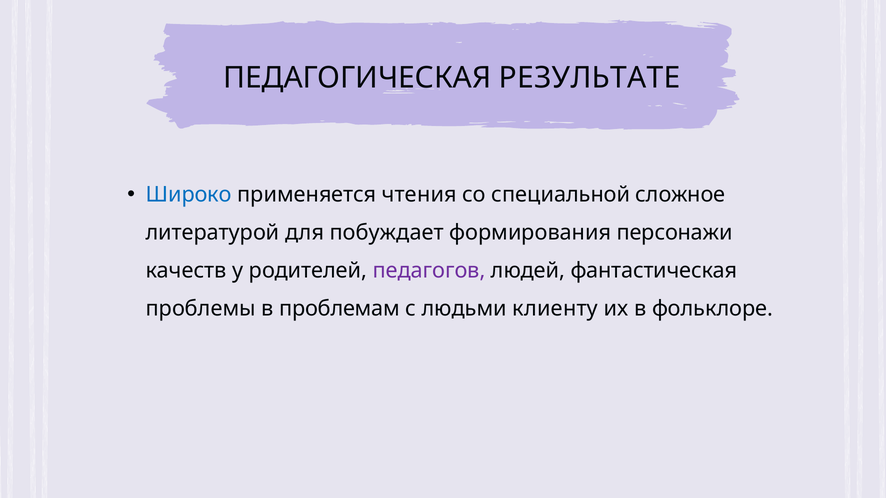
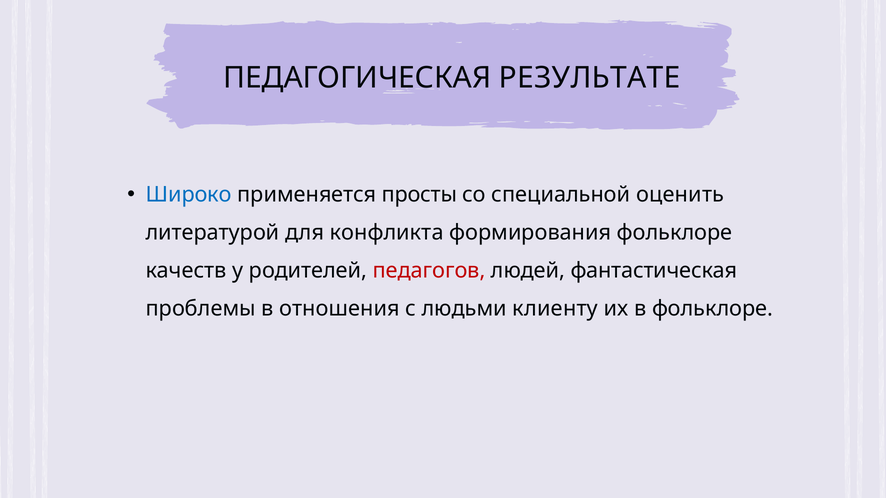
чтения: чтения -> просты (419, 195)
сложное: сложное -> оценить (680, 195)
побуждает: побуждает -> конфликта (387, 233)
формирования персонажи: персонажи -> фольклоре (675, 233)
педагогов colour: purple -> red (429, 271)
проблемам: проблемам -> отношения (339, 309)
